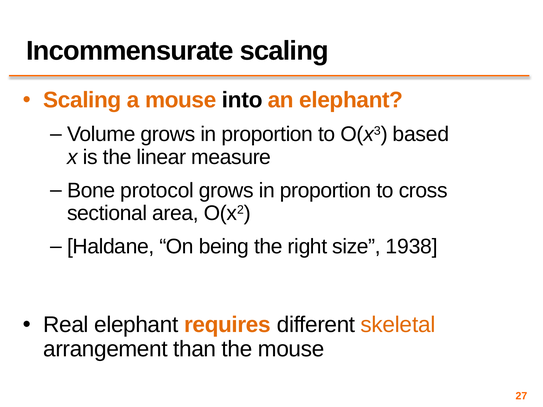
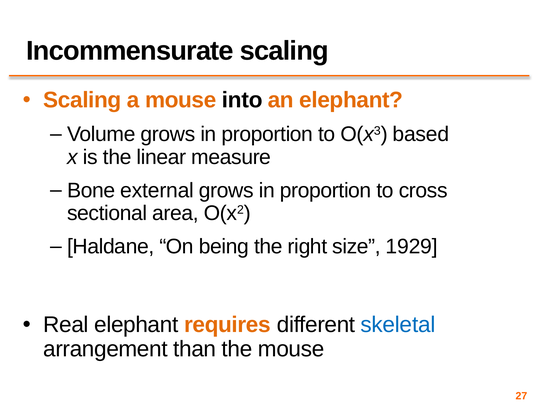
protocol: protocol -> external (157, 191)
1938: 1938 -> 1929 (412, 247)
skeletal colour: orange -> blue (398, 325)
